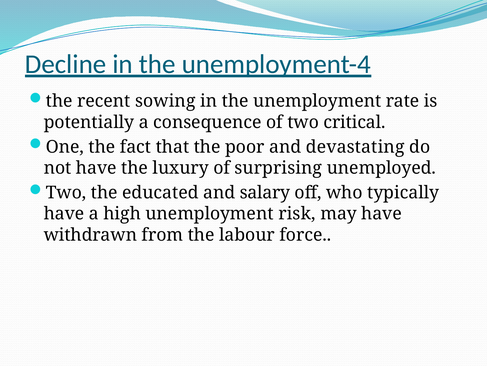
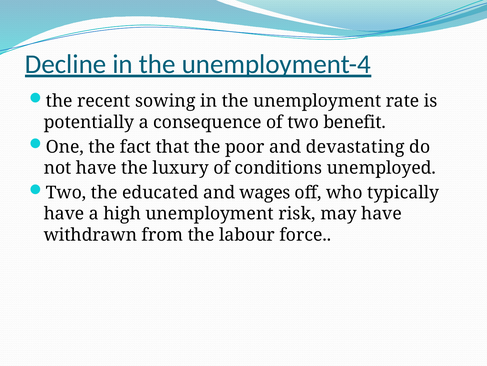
critical: critical -> benefit (355, 122)
surprising: surprising -> conditions (278, 168)
salary: salary -> wages (265, 192)
